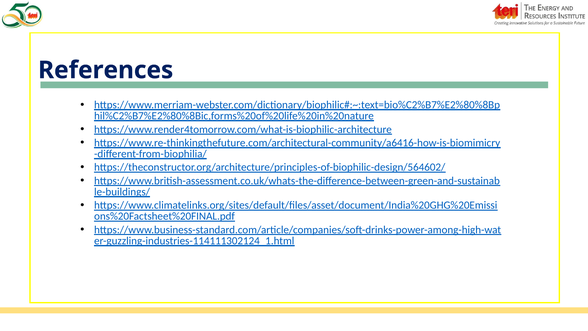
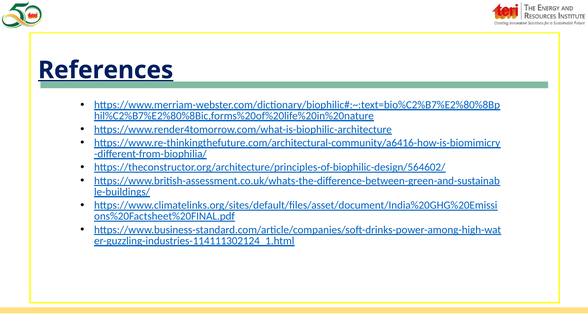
References underline: none -> present (106, 70)
